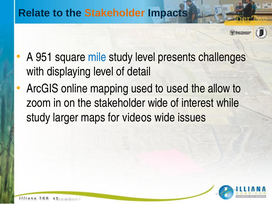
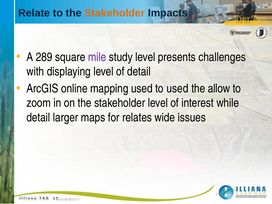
951: 951 -> 289 (44, 57)
mile colour: blue -> purple (97, 57)
stakeholder wide: wide -> level (158, 103)
study: study -> detail (38, 118)
videos: videos -> relates (137, 118)
